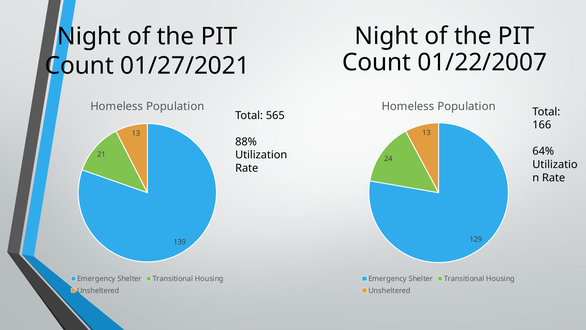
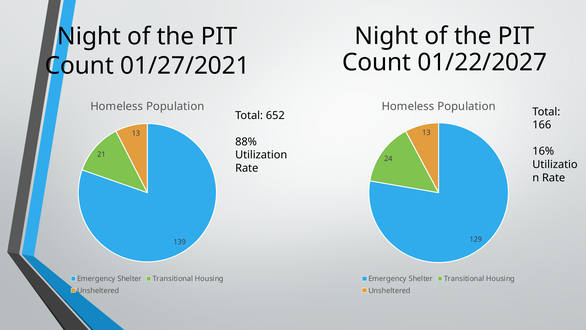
01/22/2007: 01/22/2007 -> 01/22/2027 (482, 62)
565: 565 -> 652 (275, 115)
64%: 64% -> 16% (543, 151)
